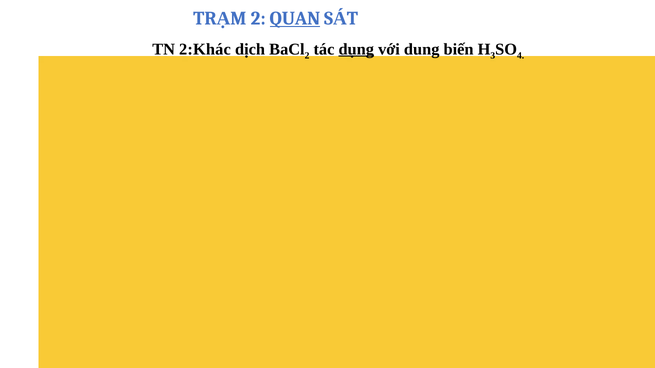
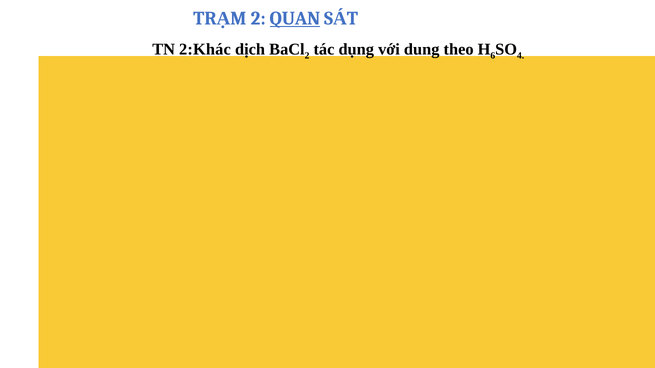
dụng underline: present -> none (356, 49)
biến: biến -> theo (459, 49)
3: 3 -> 6 (493, 56)
